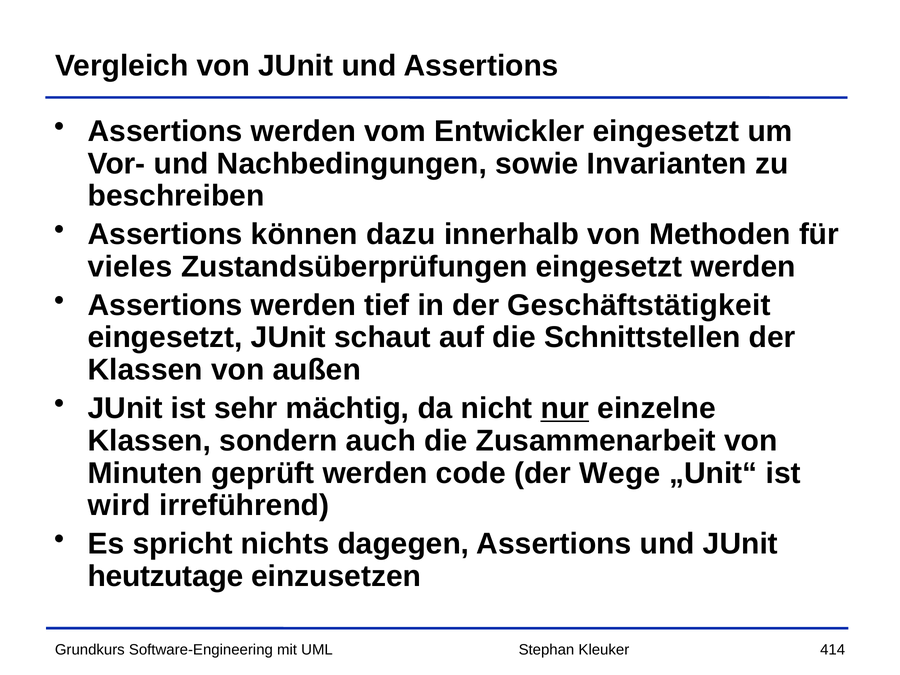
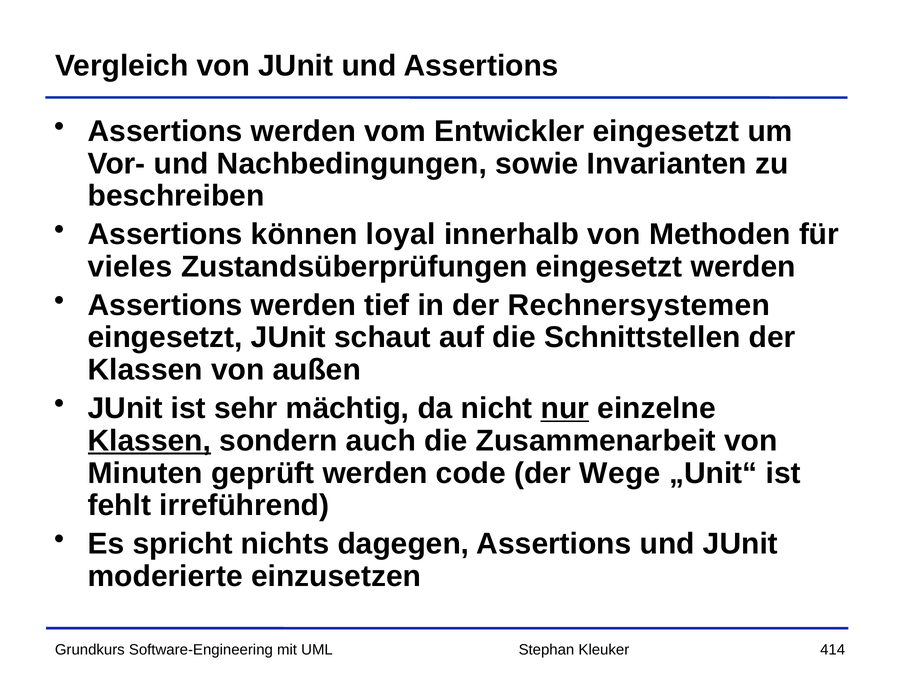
dazu: dazu -> loyal (401, 234)
Geschäftstätigkeit: Geschäftstätigkeit -> Rechnersystemen (639, 305)
Klassen underline: none -> present (149, 441)
wird: wird -> fehlt (119, 506)
heutzutage: heutzutage -> moderierte (165, 576)
